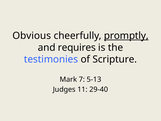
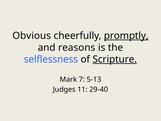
requires: requires -> reasons (77, 47)
testimonies: testimonies -> selflessness (51, 59)
Scripture underline: none -> present (115, 59)
